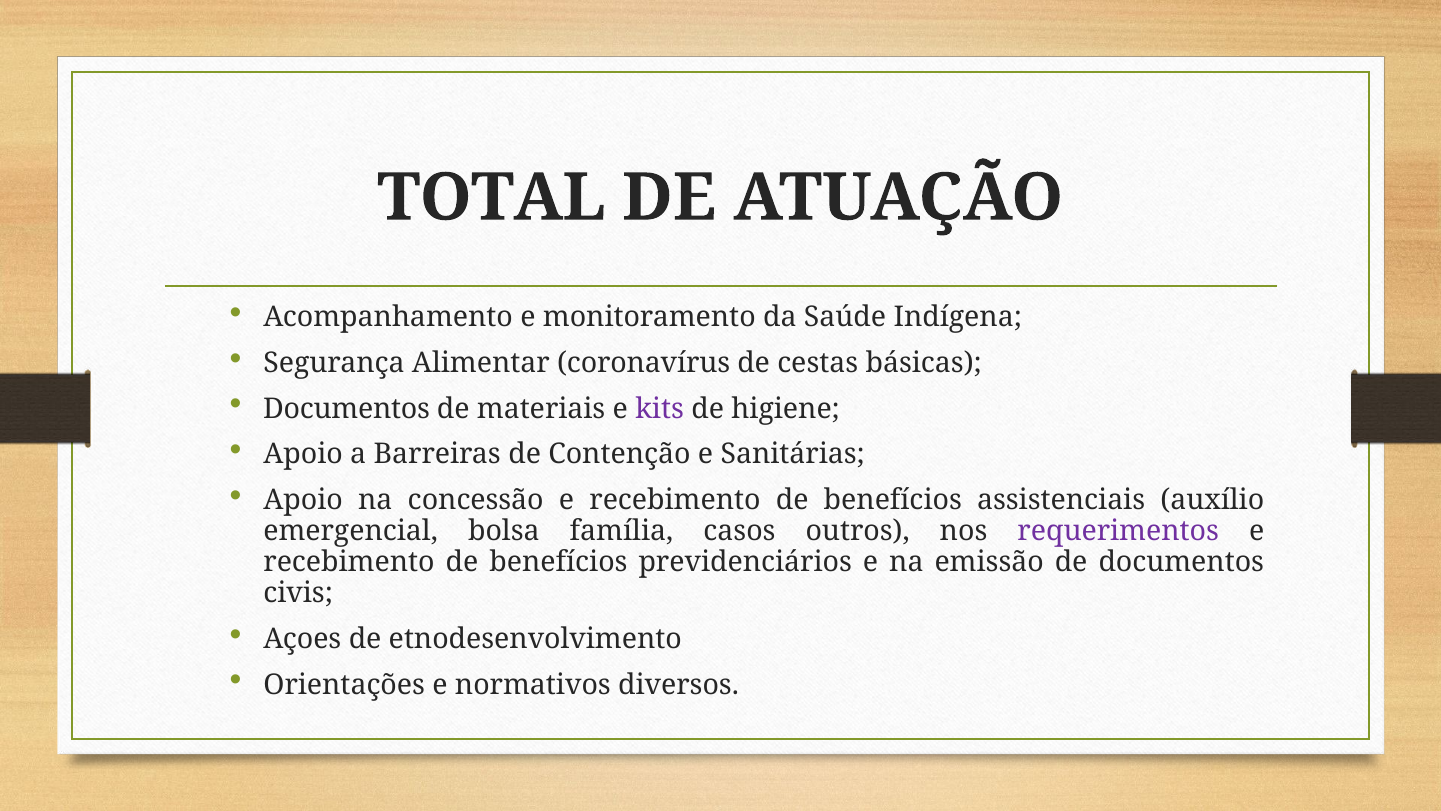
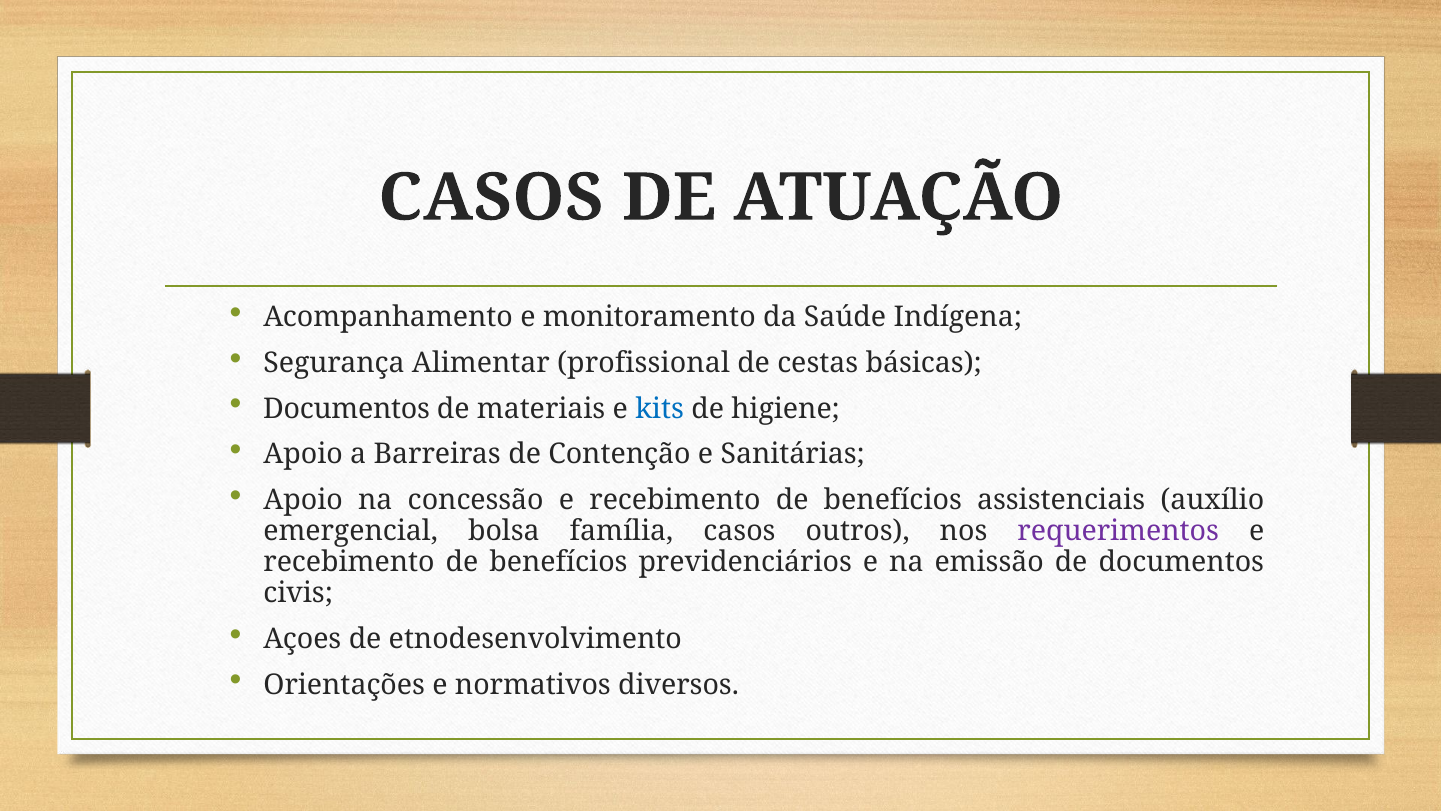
TOTAL: TOTAL -> CASOS (491, 198)
coronavírus: coronavírus -> profissional (644, 363)
kits colour: purple -> blue (660, 408)
